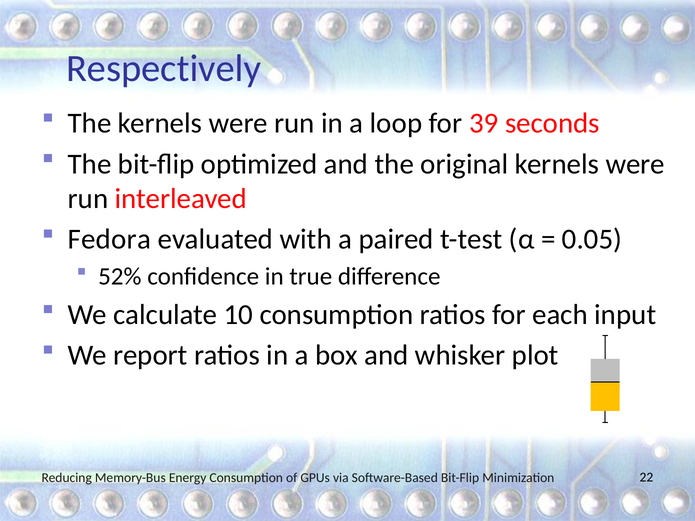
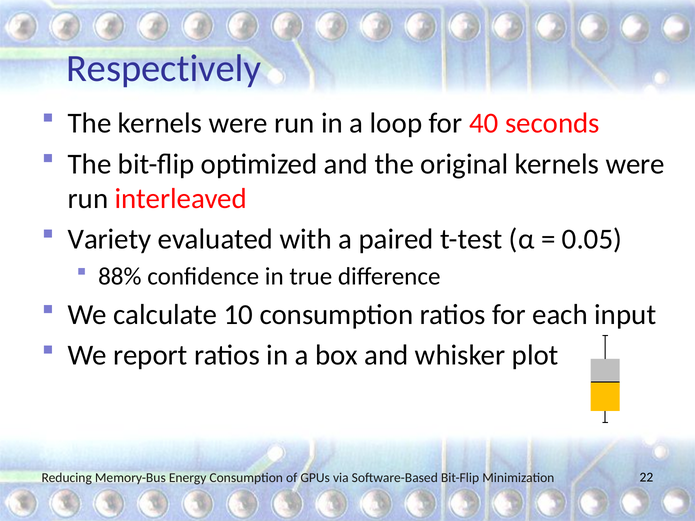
39: 39 -> 40 (484, 124)
Fedora: Fedora -> Variety (110, 239)
52%: 52% -> 88% (120, 277)
